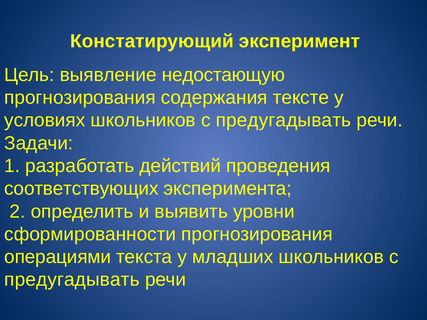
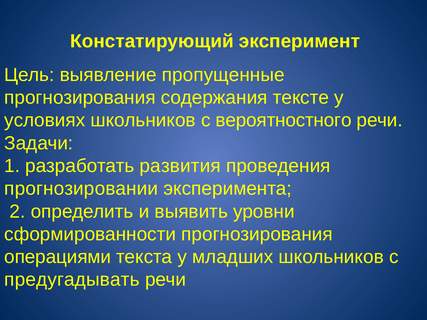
недостающую: недостающую -> пропущенные (223, 75)
предугадывать: предугадывать -> вероятностного (284, 120)
действий: действий -> развития (180, 166)
соответствующих: соответствующих -> прогнозировании (81, 189)
